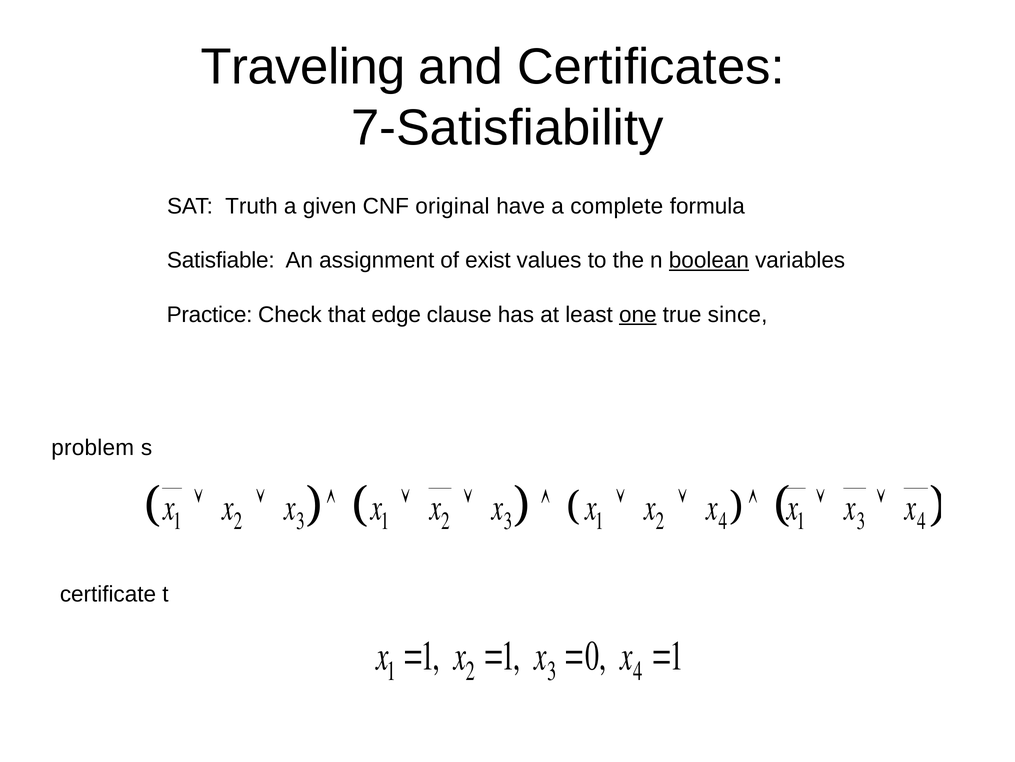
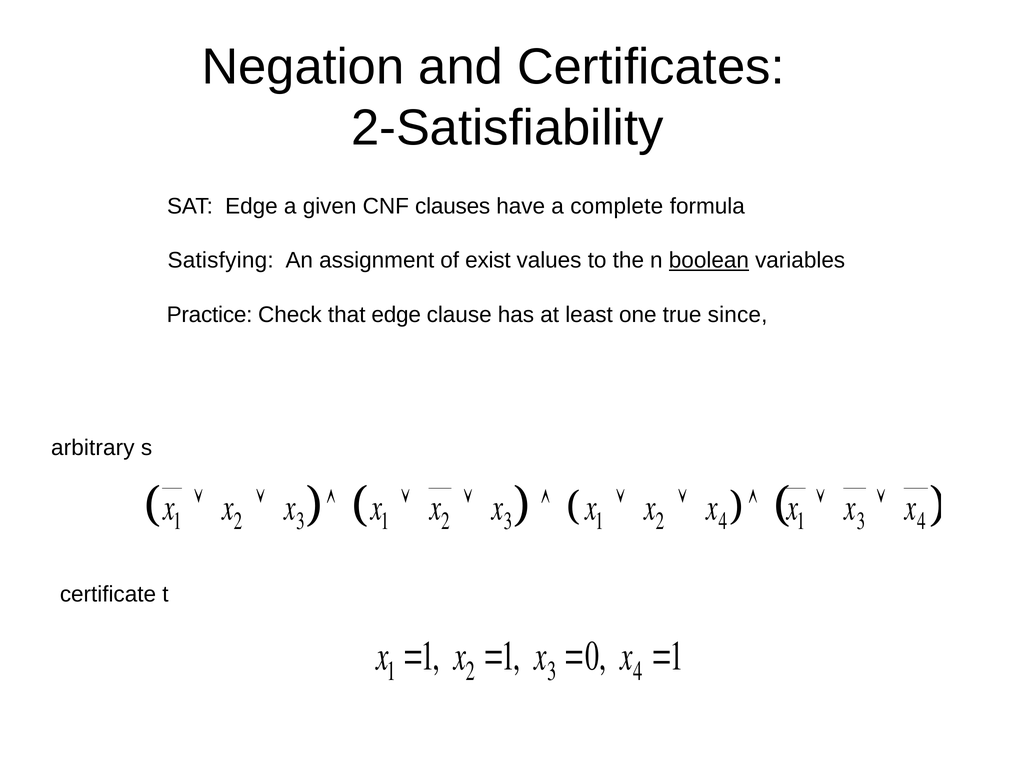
Traveling: Traveling -> Negation (303, 67)
7-Satisfiability: 7-Satisfiability -> 2-Satisfiability (507, 128)
SAT Truth: Truth -> Edge (251, 206)
original: original -> clauses (453, 206)
Satisfiable: Satisfiable -> Satisfying (221, 260)
one underline: present -> none (638, 314)
problem: problem -> arbitrary (93, 448)
